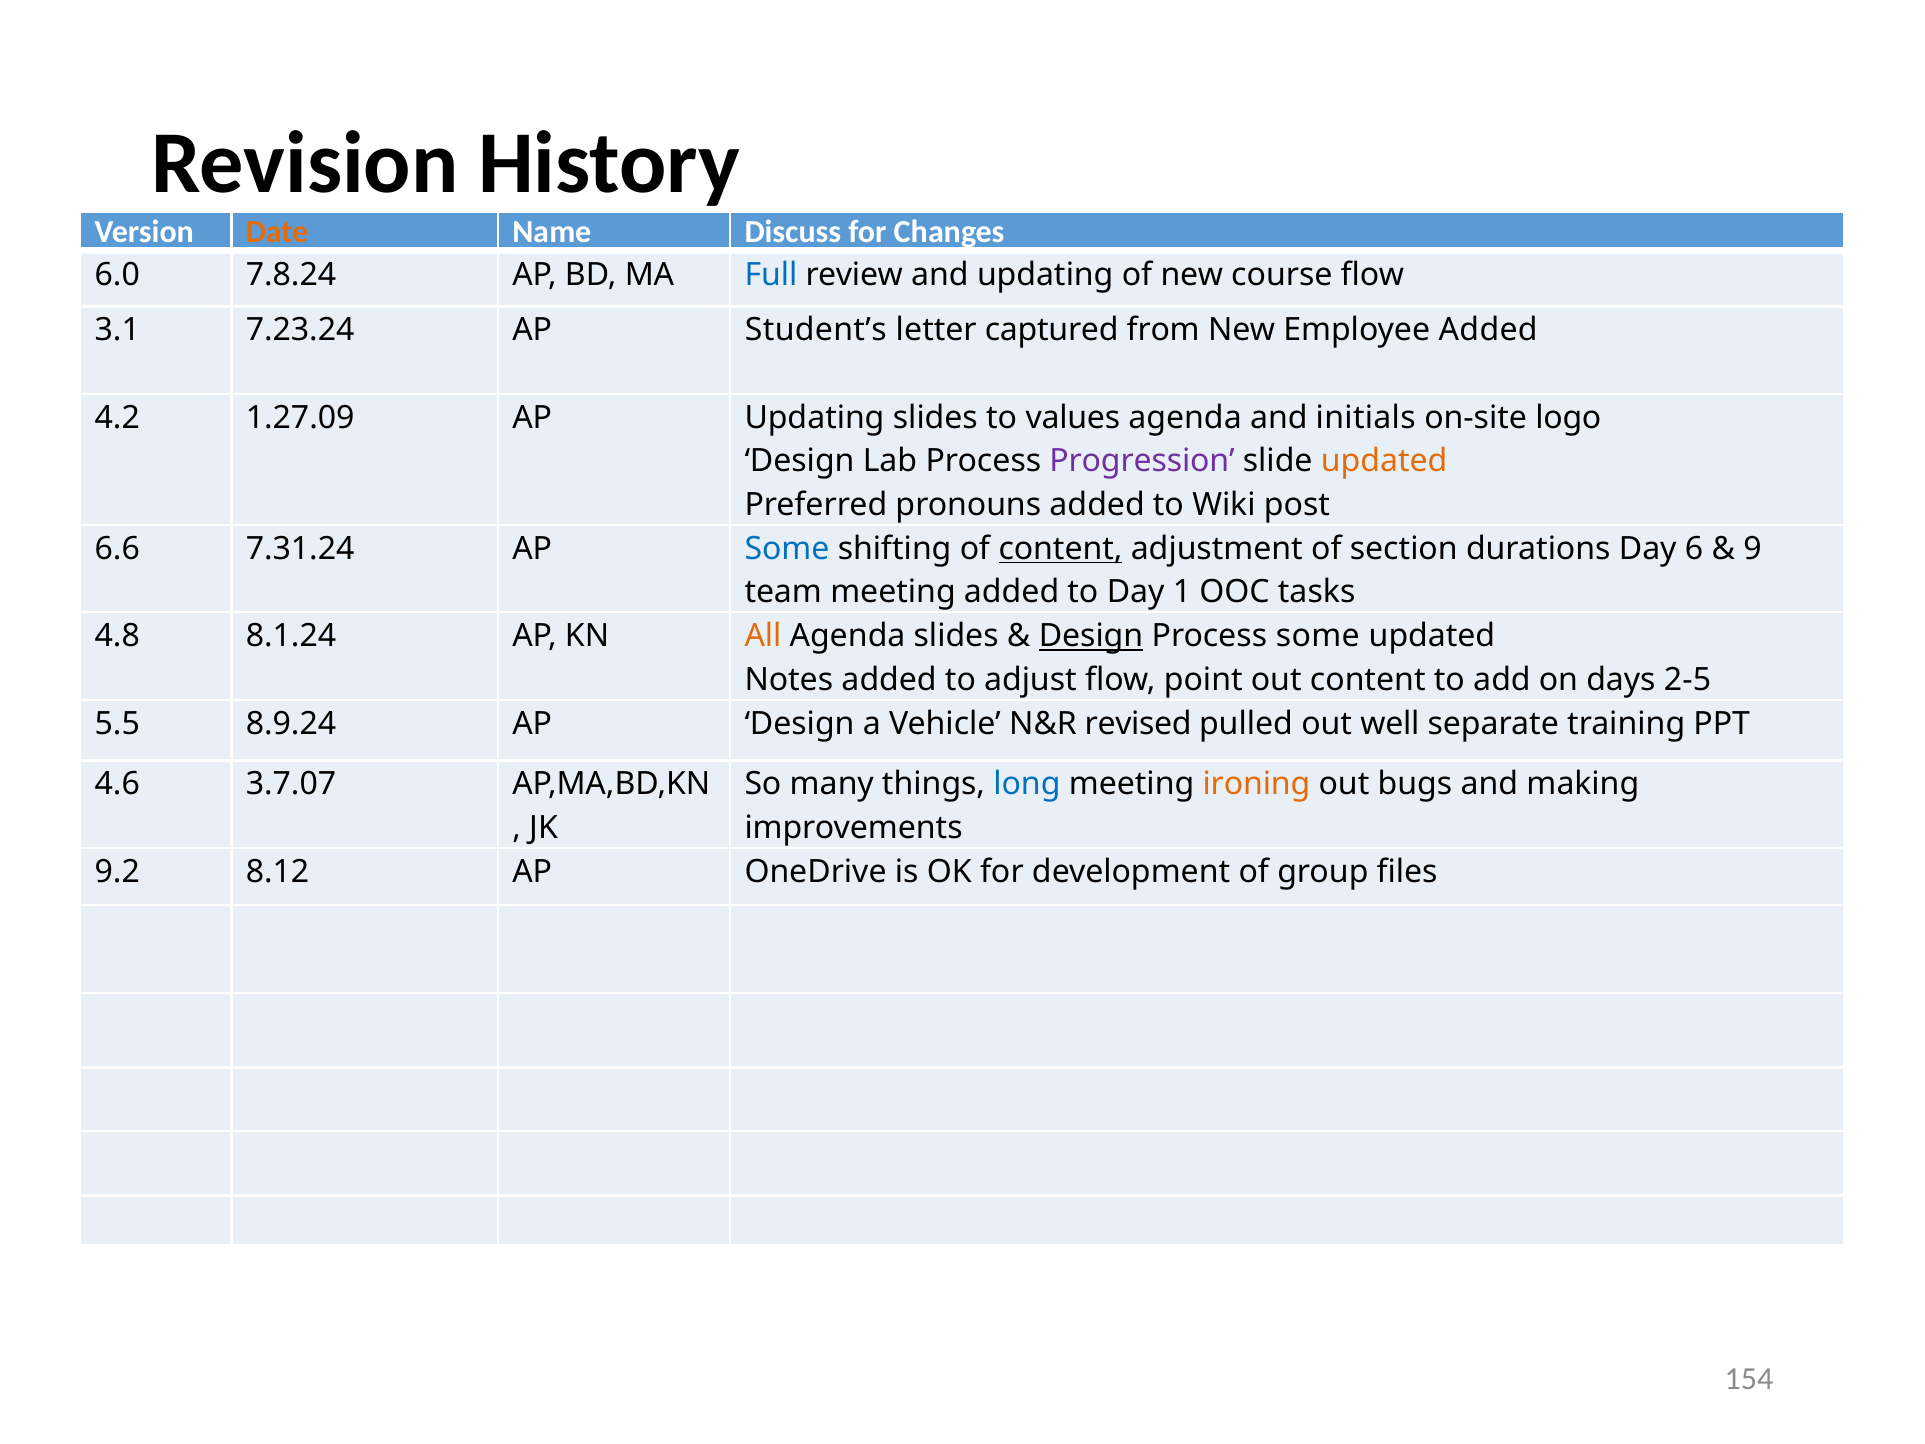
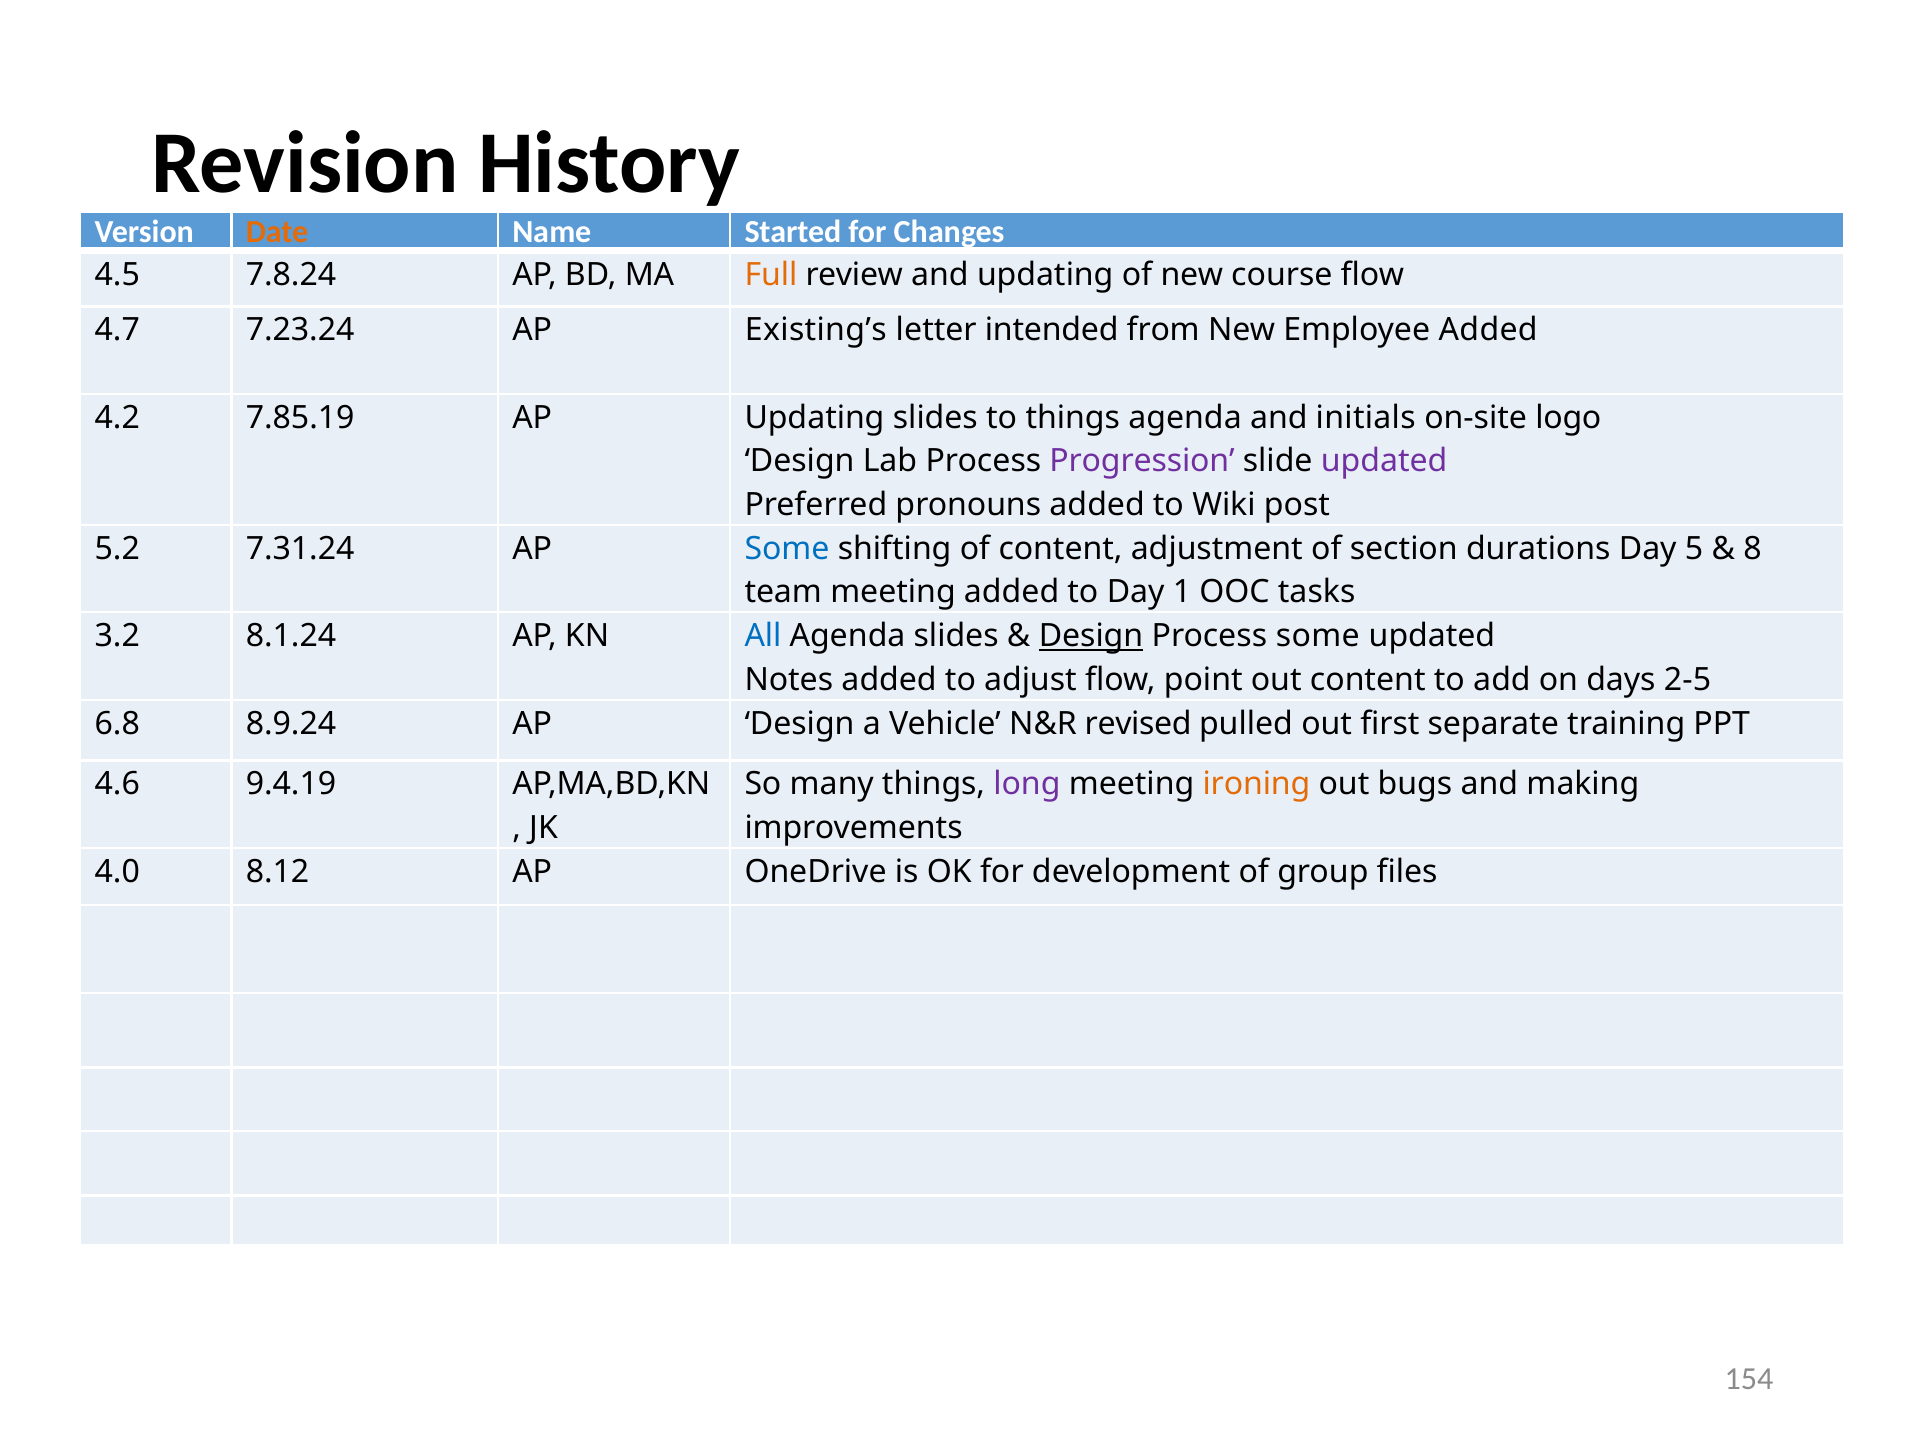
Discuss: Discuss -> Started (793, 232)
6.0: 6.0 -> 4.5 (117, 275)
Full colour: blue -> orange (771, 275)
3.1: 3.1 -> 4.7 (117, 330)
Student’s: Student’s -> Existing’s (816, 330)
captured: captured -> intended (1052, 330)
1.27.09: 1.27.09 -> 7.85.19 (300, 418)
to values: values -> things (1073, 418)
updated colour: orange -> purple (1384, 461)
6.6: 6.6 -> 5.2 (117, 549)
content underline: present -> none (1060, 549)
6: 6 -> 5 (1694, 549)
9: 9 -> 8 (1752, 549)
4.8: 4.8 -> 3.2 (117, 636)
All colour: orange -> blue (763, 636)
5.5: 5.5 -> 6.8 (117, 723)
well: well -> first (1390, 723)
3.7.07: 3.7.07 -> 9.4.19 (291, 784)
long colour: blue -> purple (1027, 784)
9.2: 9.2 -> 4.0 (117, 871)
